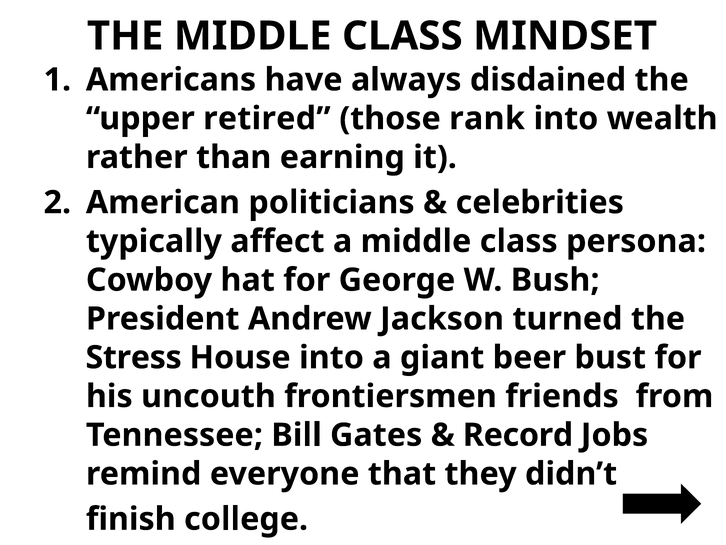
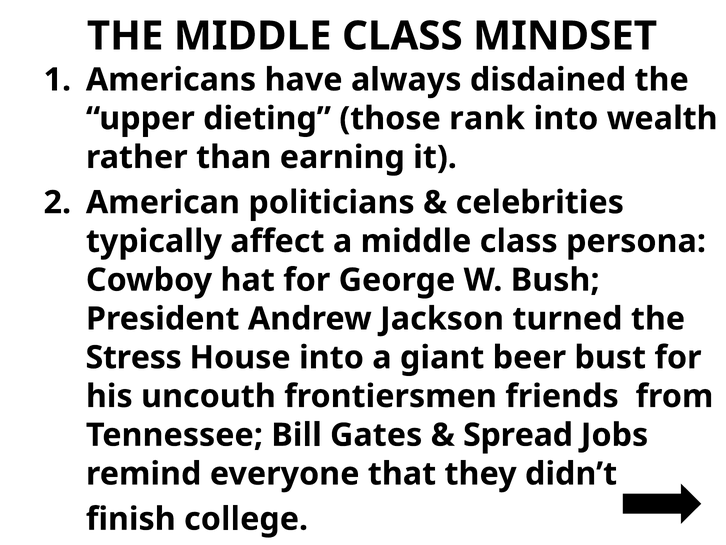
retired: retired -> dieting (267, 118)
Record: Record -> Spread (518, 435)
